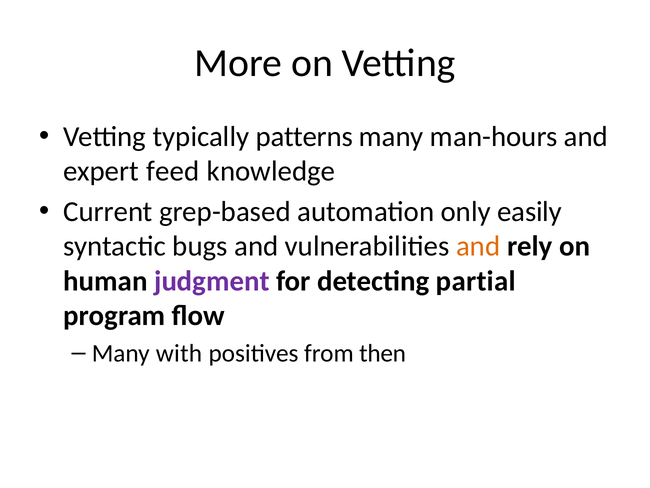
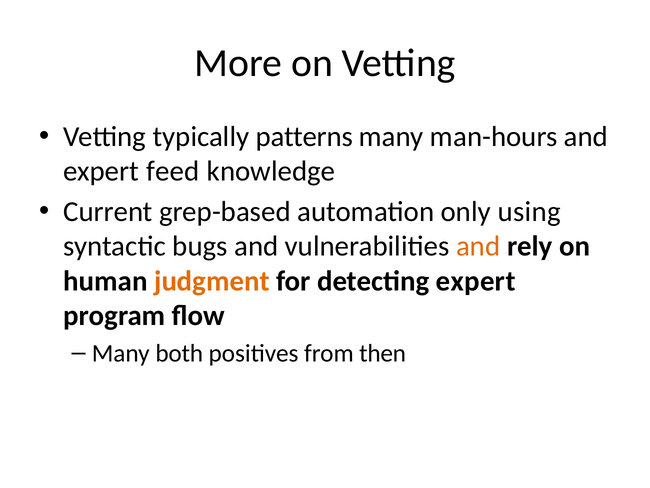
easily: easily -> using (529, 211)
judgment colour: purple -> orange (212, 281)
detecting partial: partial -> expert (476, 281)
with: with -> both (179, 353)
